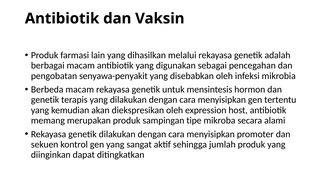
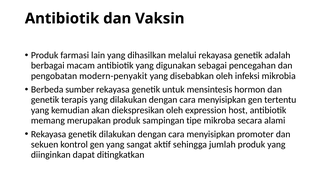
senyawa-penyakit: senyawa-penyakit -> modern-penyakit (113, 76)
Berbeda macam: macam -> sumber (80, 89)
